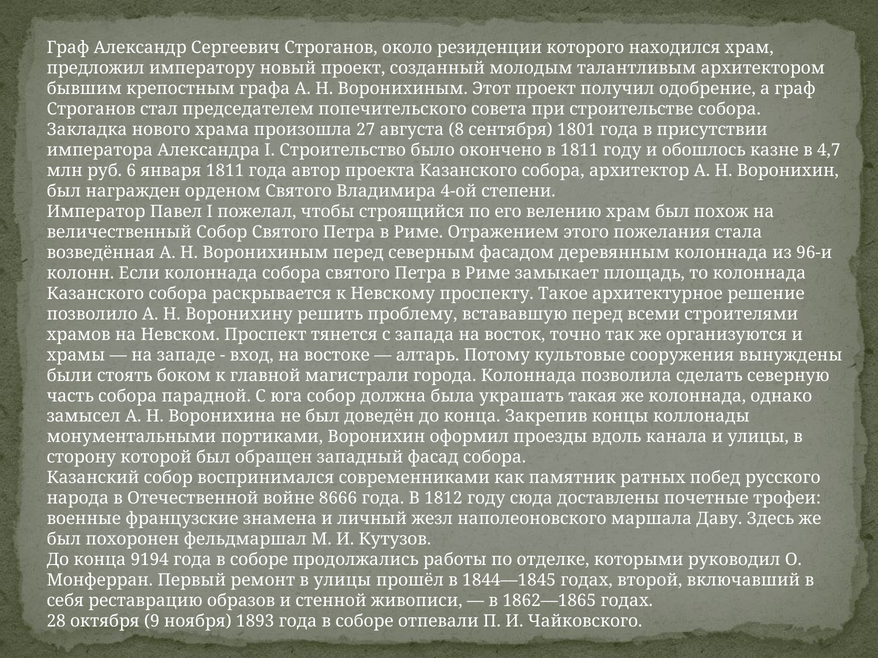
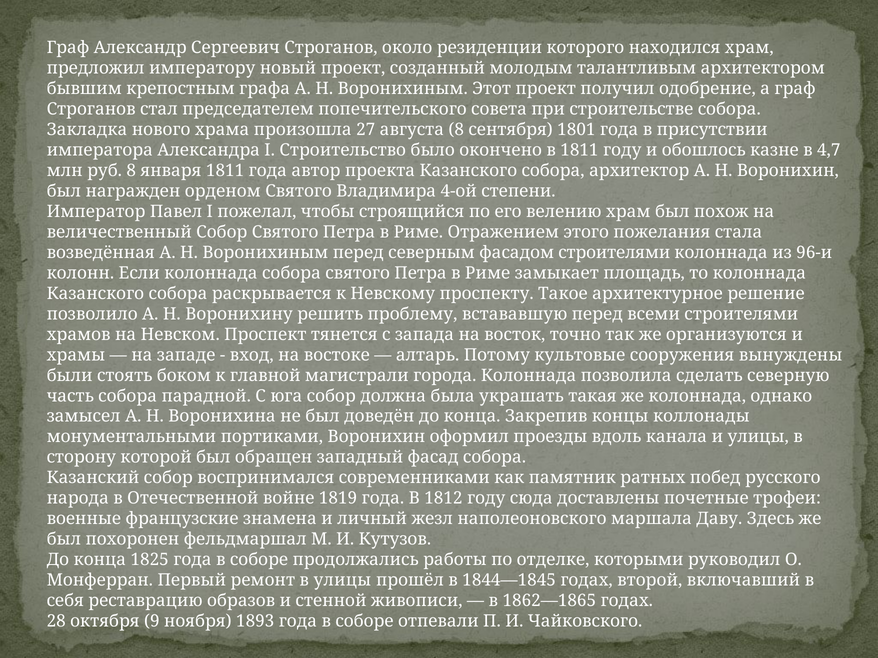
руб 6: 6 -> 8 (131, 171)
фасадом деревянным: деревянным -> строителями (614, 253)
8666: 8666 -> 1819 (338, 499)
9194: 9194 -> 1825 (150, 560)
